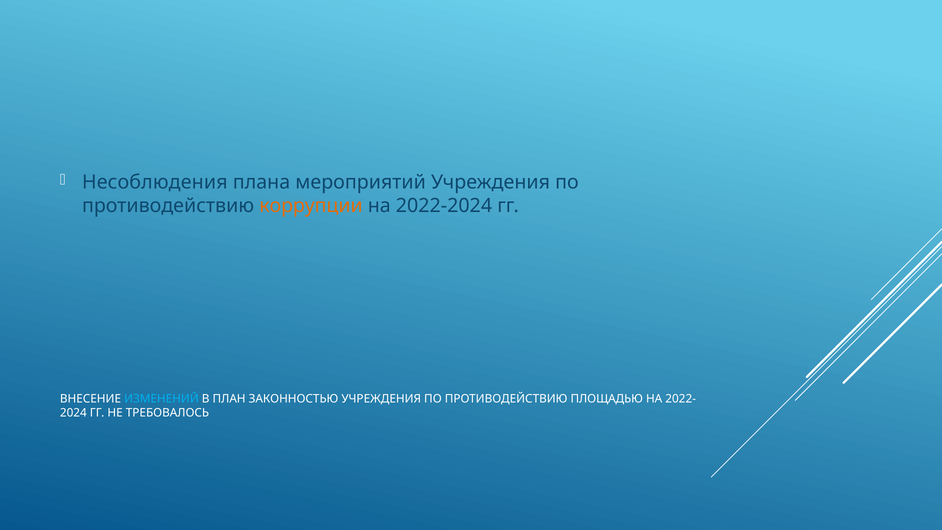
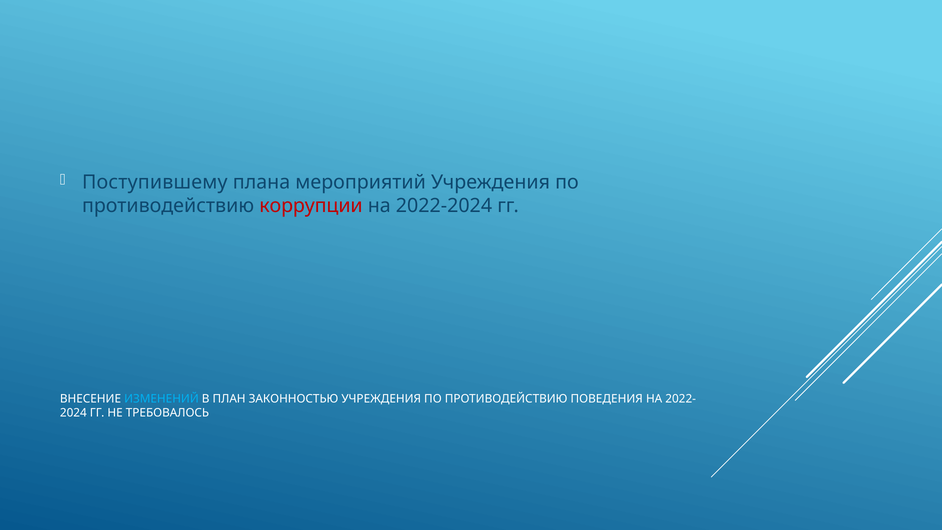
Несоблюдения: Несоблюдения -> Поступившему (155, 182)
коррупции colour: orange -> red (311, 206)
ПЛОЩАДЬЮ: ПЛОЩАДЬЮ -> ПОВЕДЕНИЯ (607, 399)
